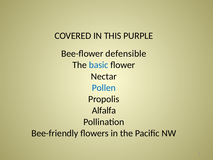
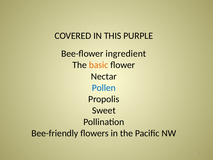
defensible: defensible -> ingredient (126, 54)
basic colour: blue -> orange (99, 65)
Alfalfa: Alfalfa -> Sweet (104, 110)
